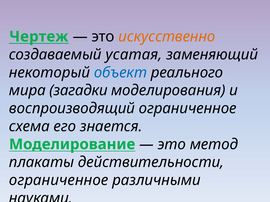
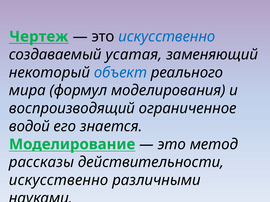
искусственно colour: orange -> blue (167, 37)
загадки: загадки -> формул (78, 91)
схема: схема -> водой (29, 127)
плакаты: плакаты -> рассказы (42, 163)
ограниченное: ограниченное -> искусственно (59, 181)
